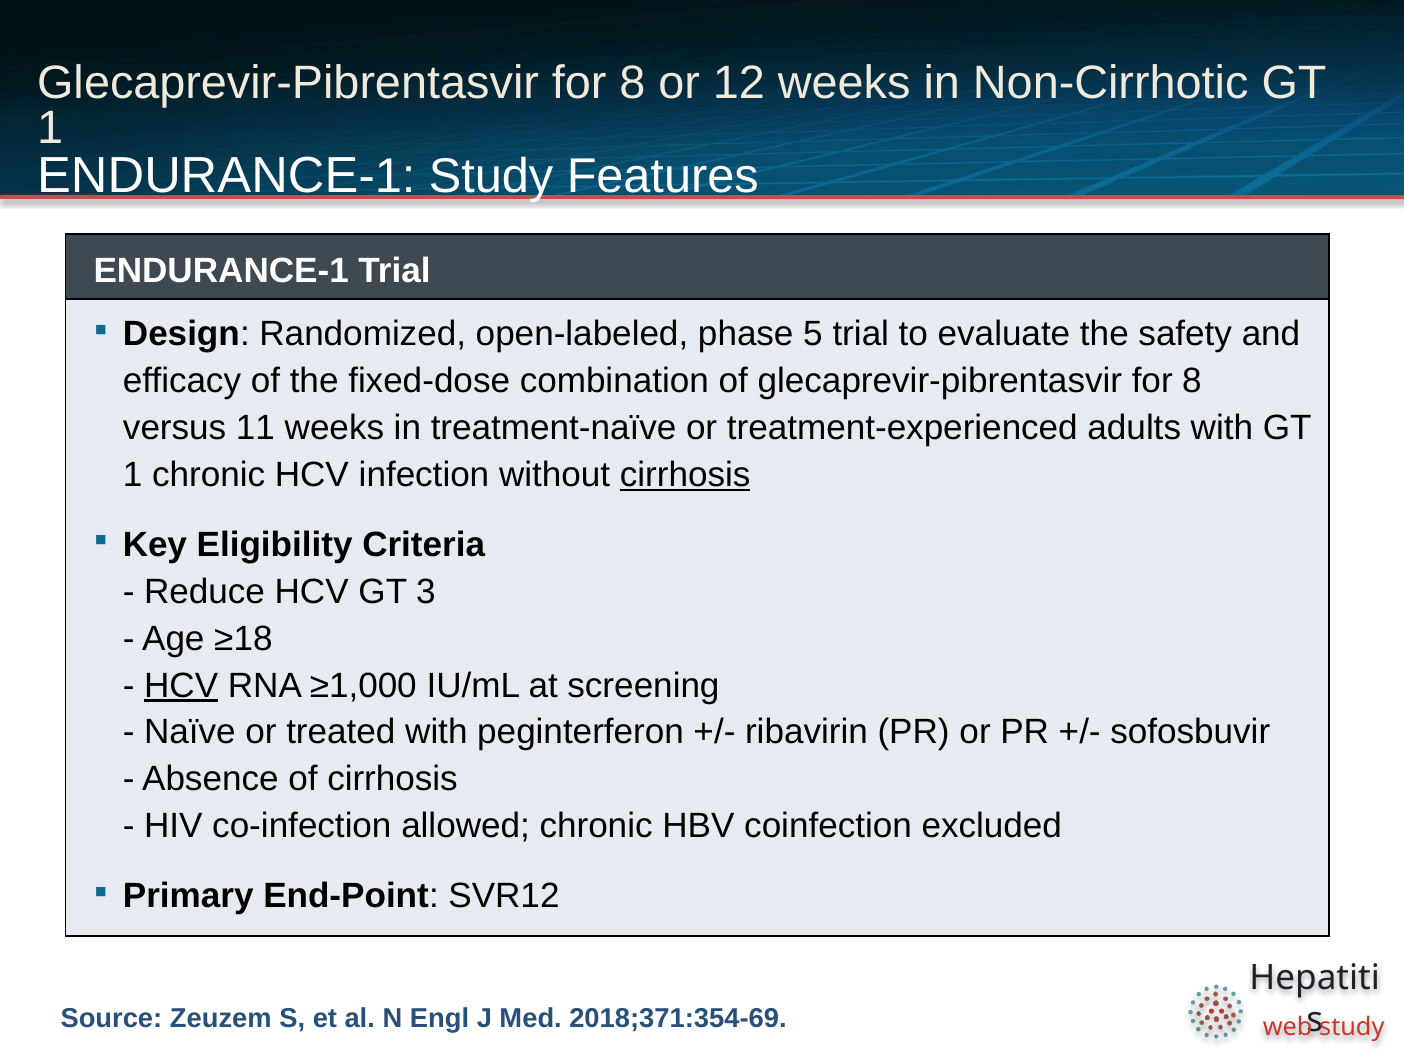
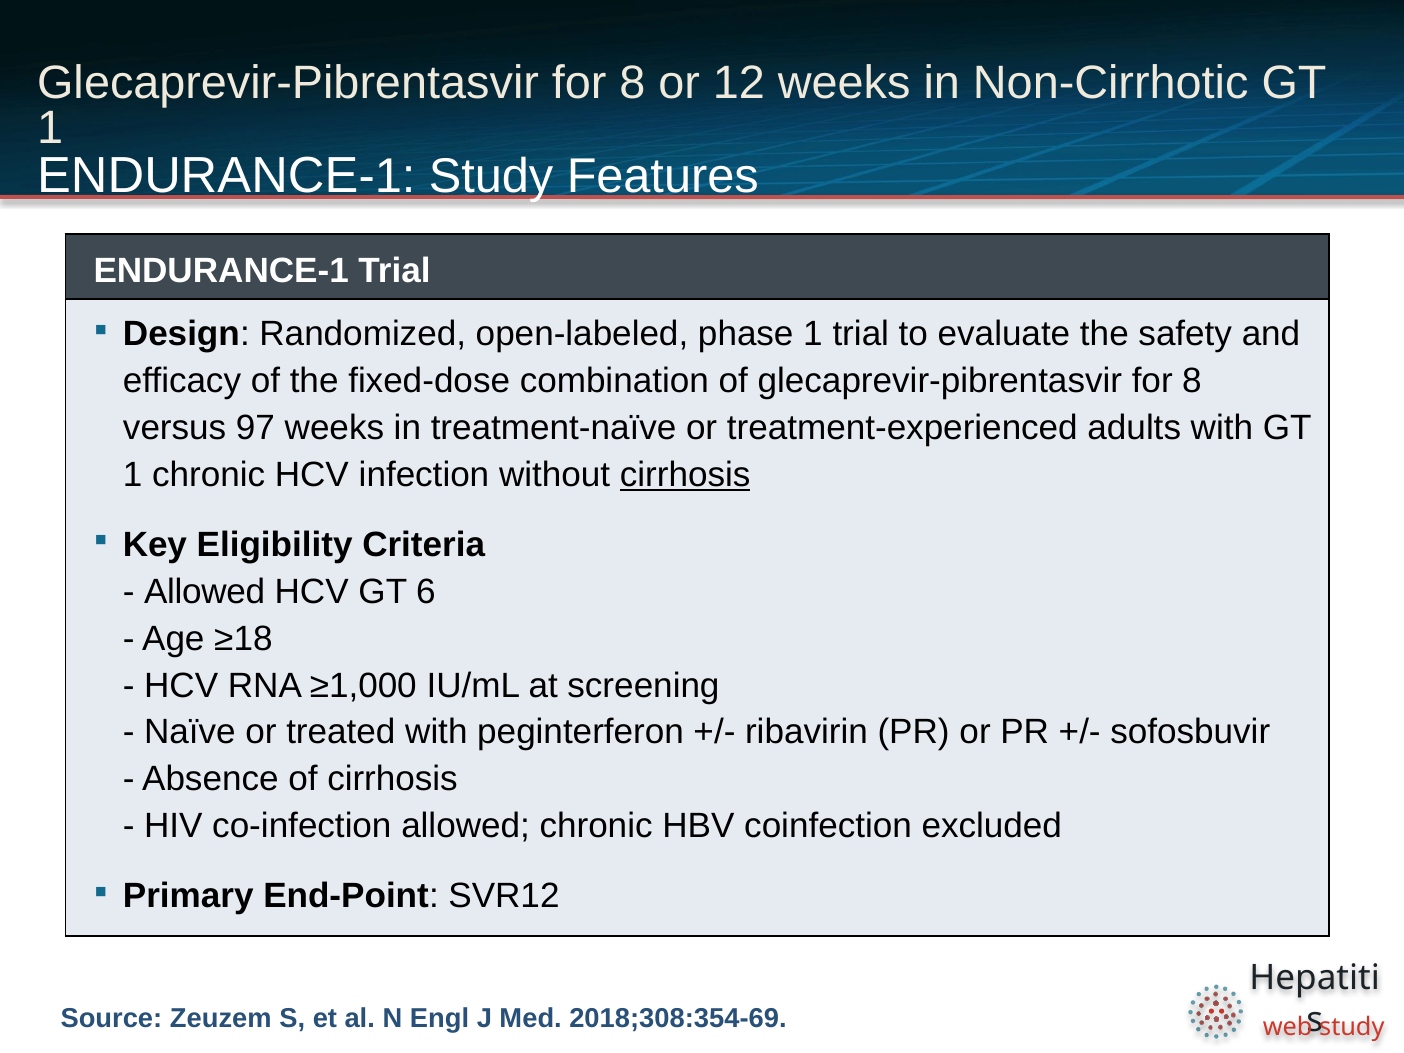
phase 5: 5 -> 1 (813, 334)
11: 11 -> 97 (255, 428)
Reduce: Reduce -> Allowed (205, 592)
3: 3 -> 6 (426, 592)
HCV underline: present -> none (181, 685)
2018;371:354-69: 2018;371:354-69 -> 2018;308:354-69 (678, 1019)
